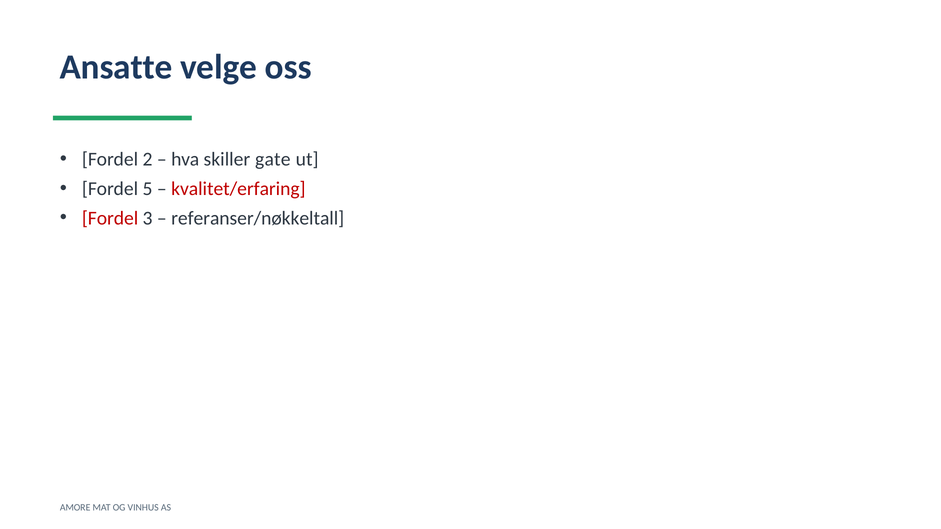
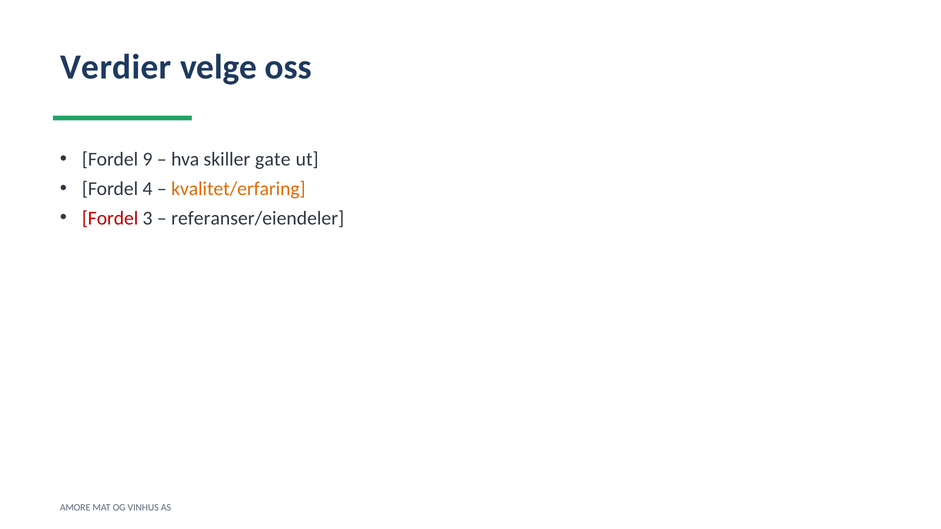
Ansatte: Ansatte -> Verdier (116, 67)
2: 2 -> 9 (148, 159)
5: 5 -> 4 (148, 189)
kvalitet/erfaring colour: red -> orange (238, 189)
referanser/nøkkeltall: referanser/nøkkeltall -> referanser/eiendeler (258, 218)
